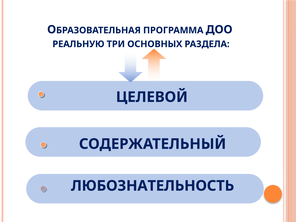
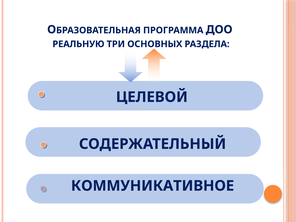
ЛЮБОЗНАТЕЛЬНОСТЬ: ЛЮБОЗНАТЕЛЬНОСТЬ -> КОММУНИКАТИВНОЕ (153, 186)
